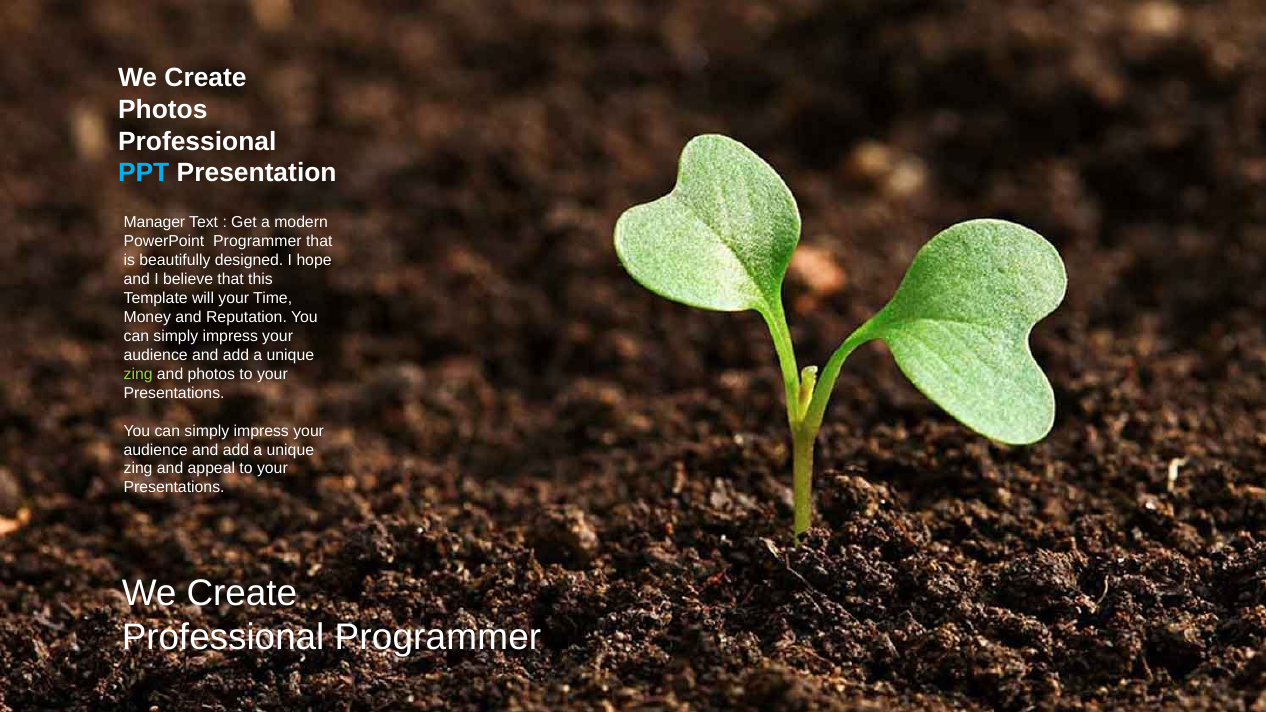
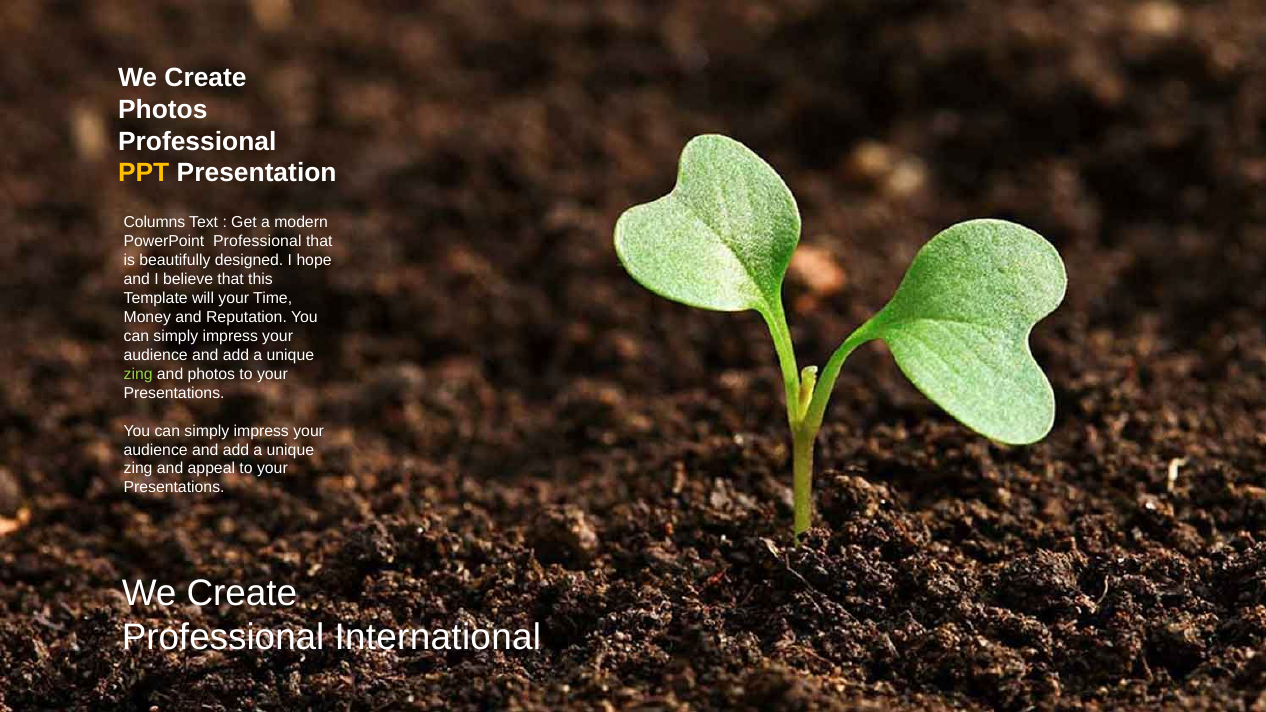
PPT colour: light blue -> yellow (144, 173)
Manager: Manager -> Columns (154, 222)
PowerPoint Programmer: Programmer -> Professional (257, 241)
Professional Programmer: Programmer -> International (438, 637)
